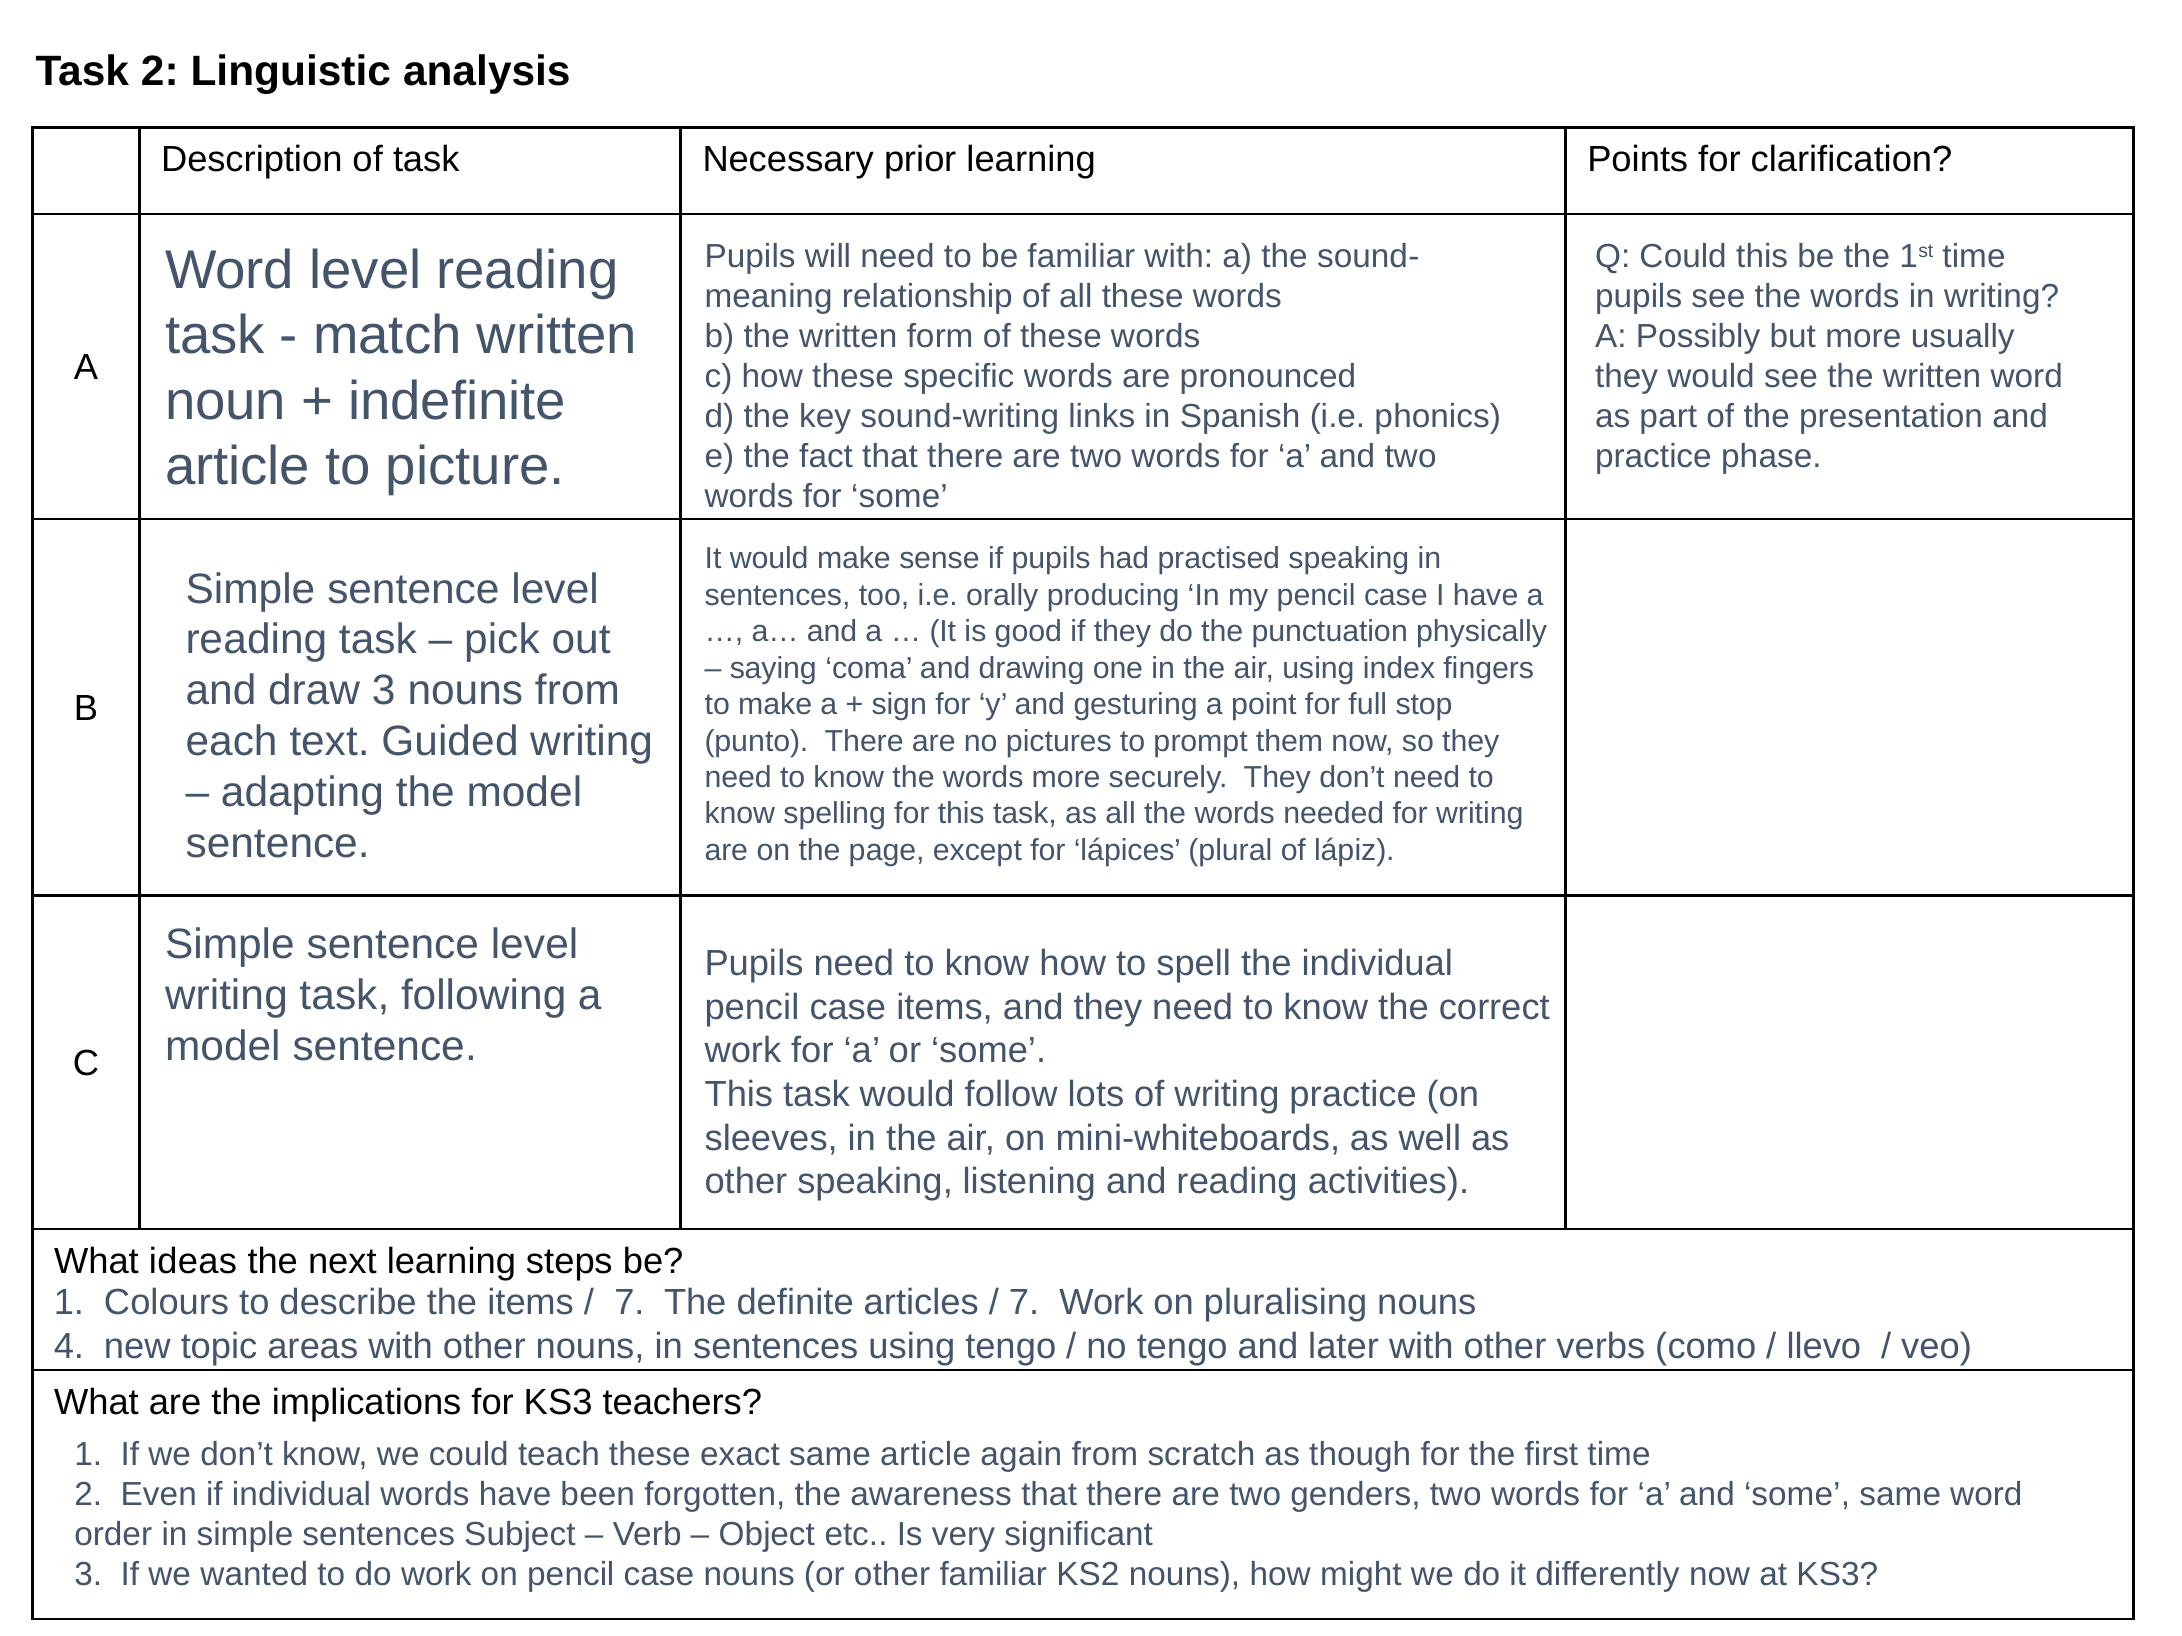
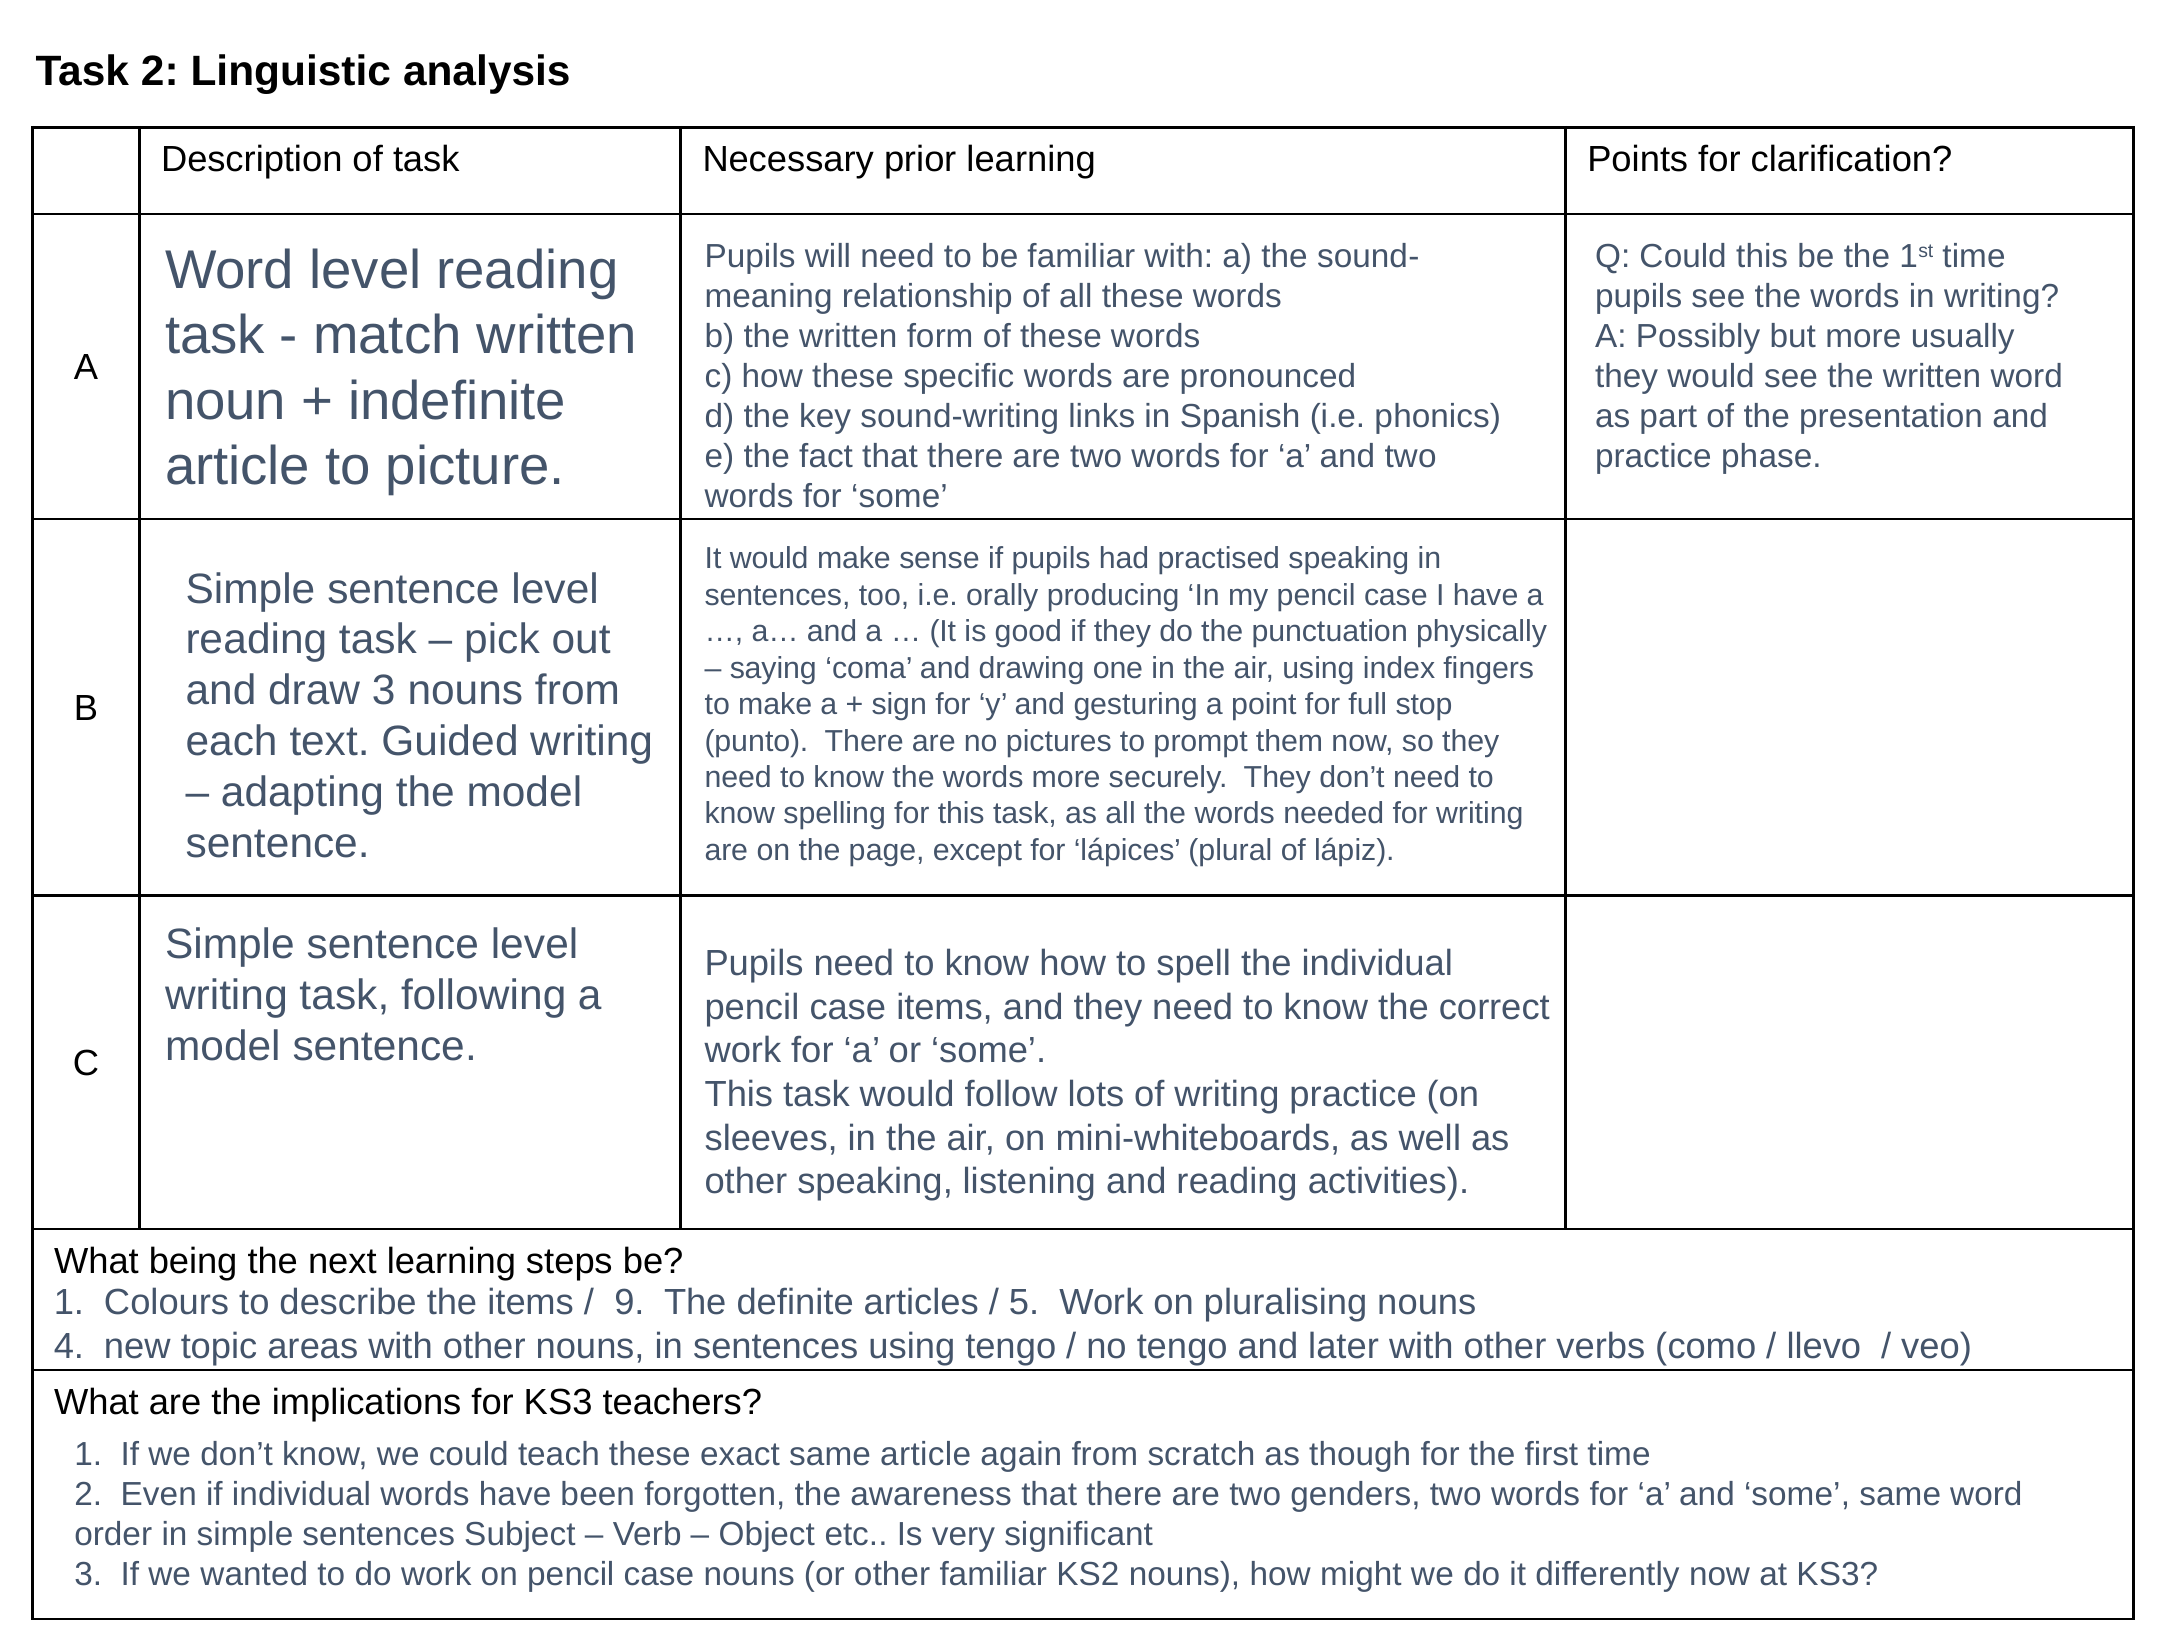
ideas: ideas -> being (193, 1261)
7: 7 -> 9 (629, 1303)
7: 7 -> 5 (1024, 1303)
